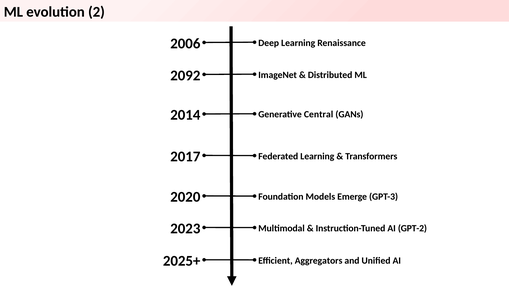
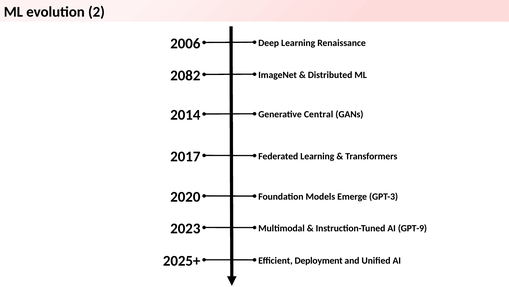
2092: 2092 -> 2082 (185, 75)
GPT-2: GPT-2 -> GPT-9 (412, 228)
Aggregators: Aggregators -> Deployment (319, 260)
